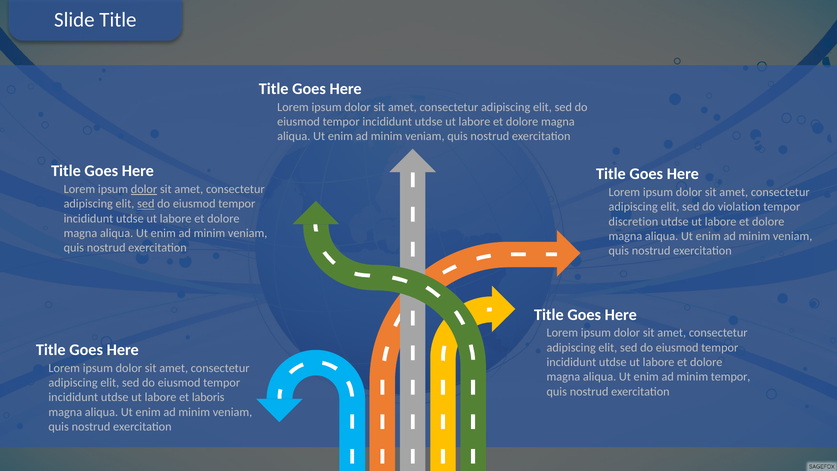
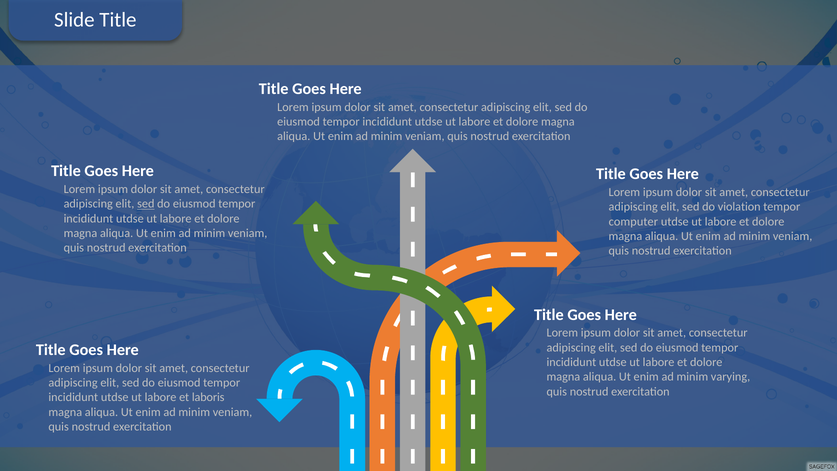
dolor underline: present -> none (144, 189)
discretion: discretion -> computer (633, 221)
minim tempor: tempor -> varying (731, 377)
